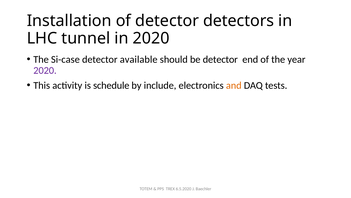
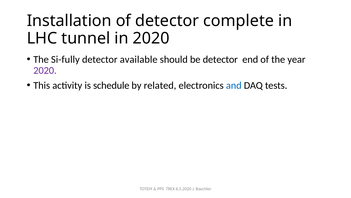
detectors: detectors -> complete (239, 21)
Si-case: Si-case -> Si-fully (65, 59)
include: include -> related (160, 85)
and colour: orange -> blue (234, 85)
